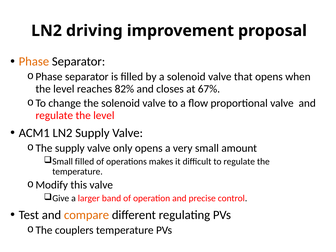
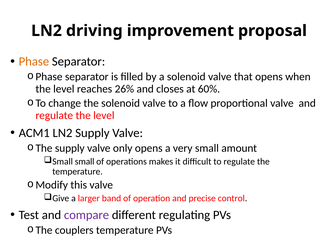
82%: 82% -> 26% (124, 89)
67%: 67% -> 60% (209, 89)
filled: filled -> small (85, 162)
compare colour: orange -> purple (87, 215)
